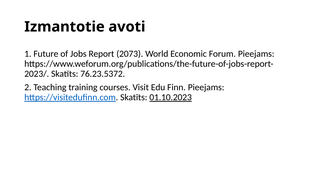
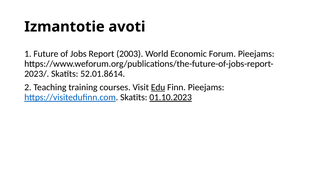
2073: 2073 -> 2003 (130, 54)
76.23.5372: 76.23.5372 -> 52.01.8614 (103, 74)
Edu underline: none -> present (158, 87)
